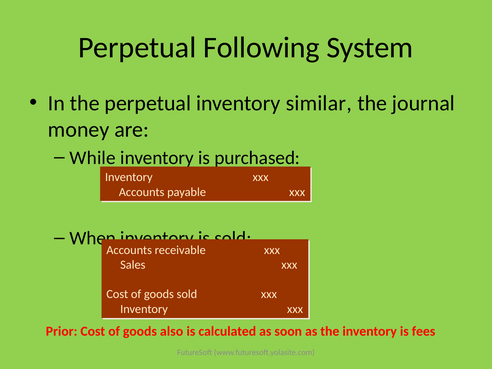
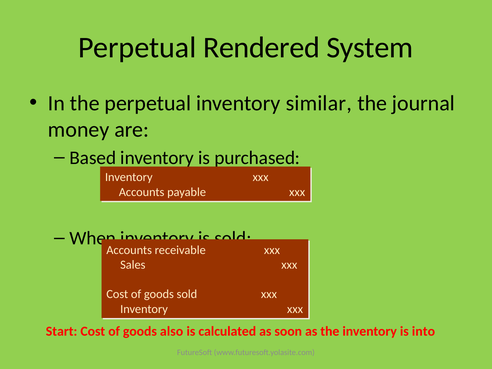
Following: Following -> Rendered (261, 48)
While: While -> Based (93, 158)
Prior: Prior -> Start (62, 331)
fees: fees -> into (423, 331)
